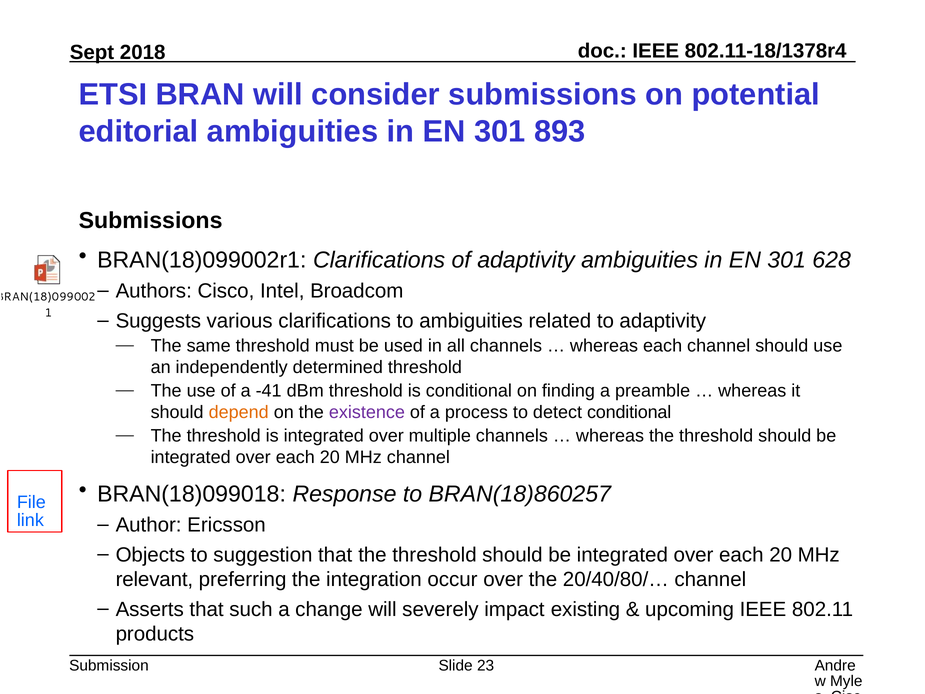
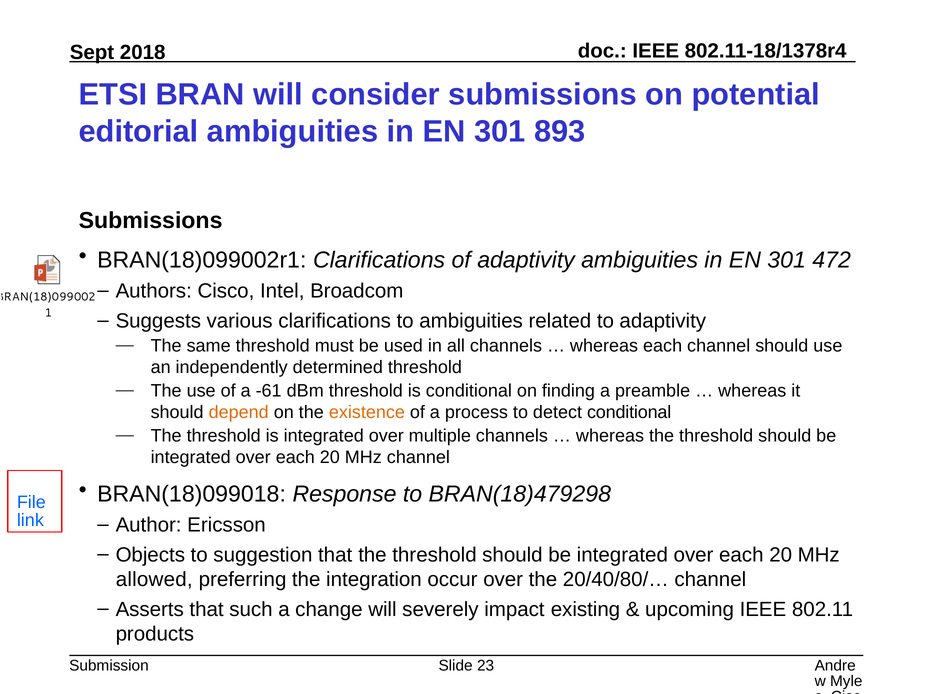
628: 628 -> 472 (832, 260)
-41: -41 -> -61 (269, 391)
existence colour: purple -> orange (367, 412)
BRAN(18)860257: BRAN(18)860257 -> BRAN(18)479298 (520, 494)
relevant: relevant -> allowed (154, 579)
